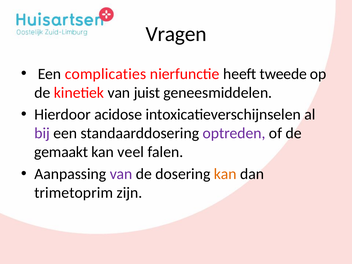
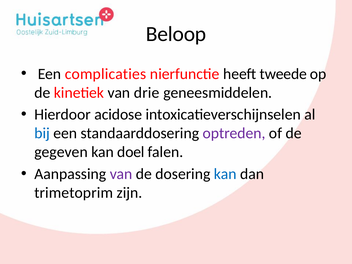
Vragen: Vragen -> Beloop (176, 34)
juist: juist -> drie (147, 93)
bij colour: purple -> blue (42, 133)
gemaakt: gemaakt -> gegeven (61, 152)
veel: veel -> doel (131, 152)
kan colour: orange -> blue (225, 174)
